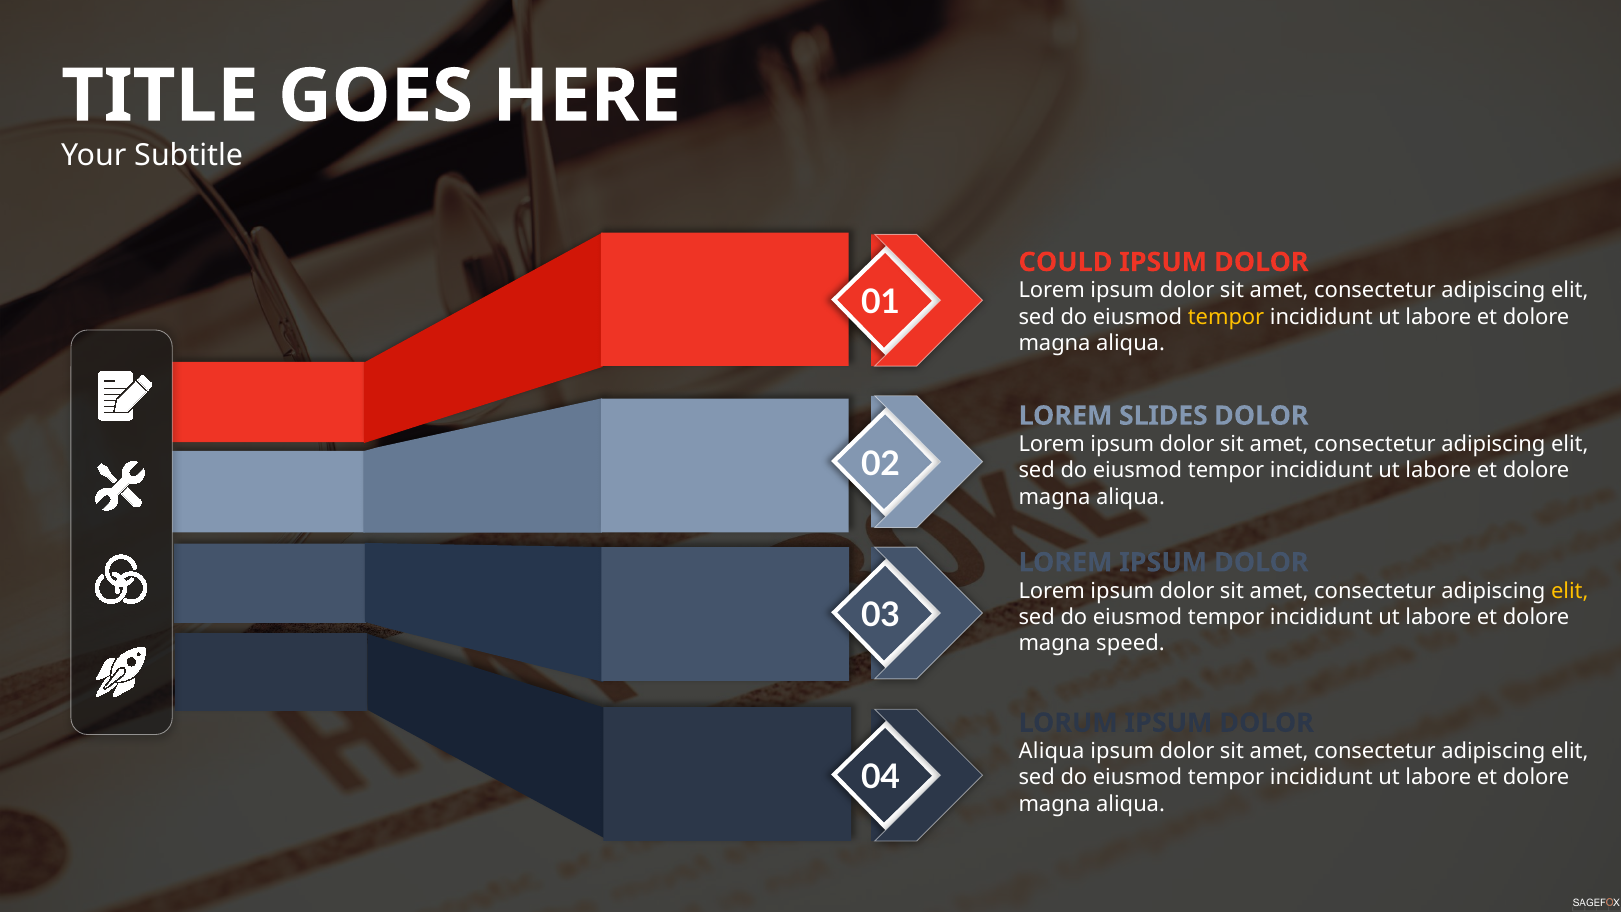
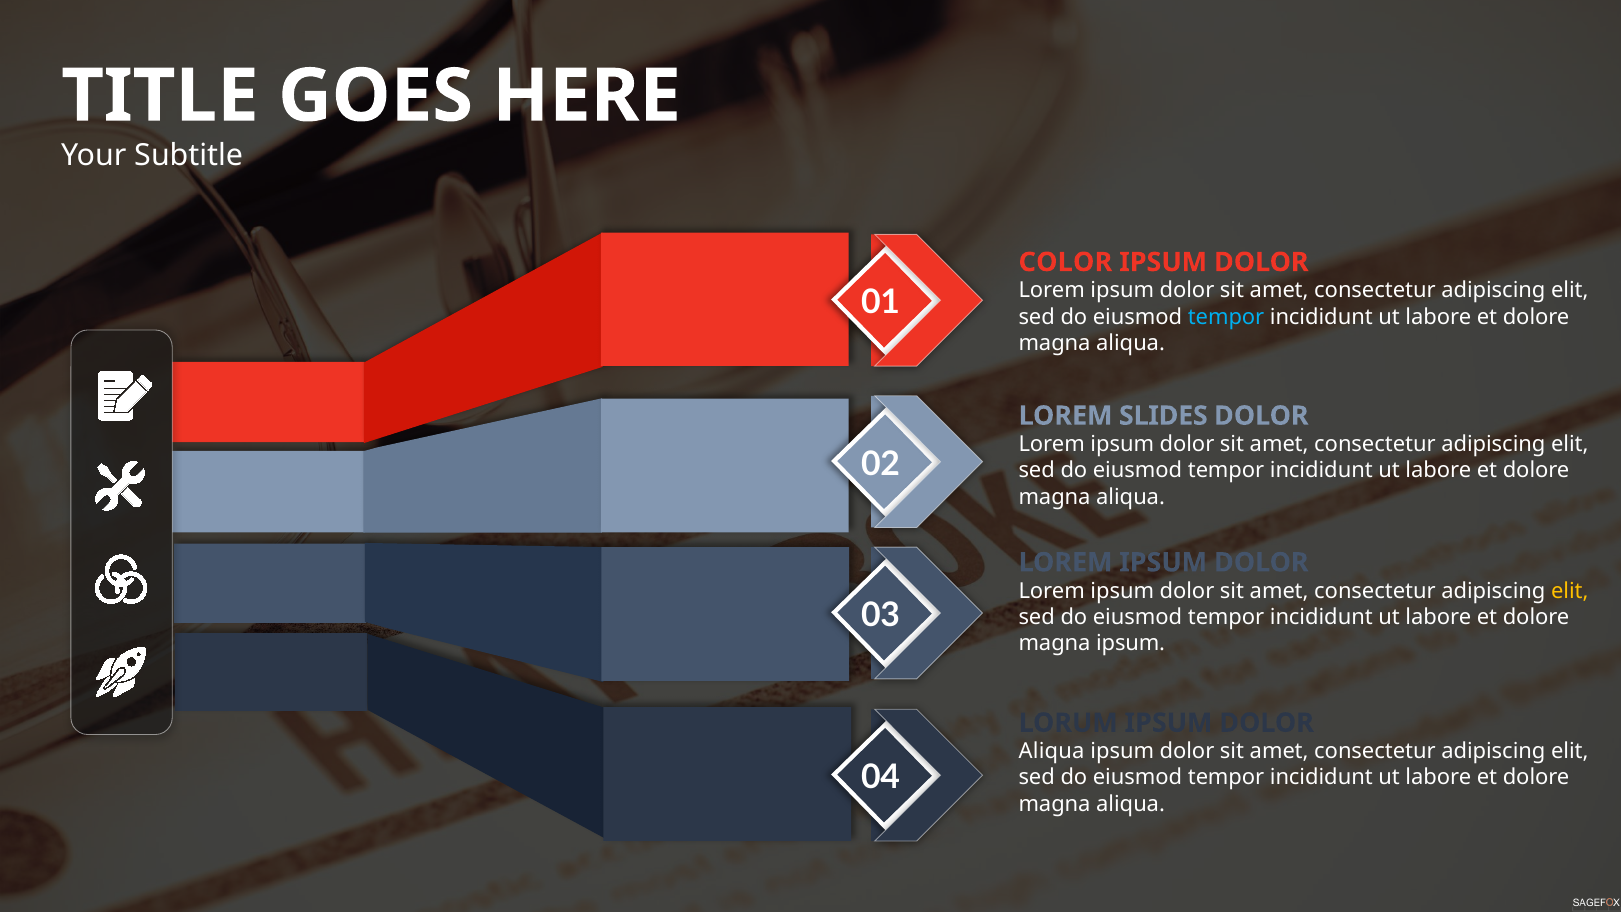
COULD: COULD -> COLOR (1065, 262)
tempor colour: yellow -> light blue (1226, 317)
magna speed: speed -> ipsum (1131, 643)
